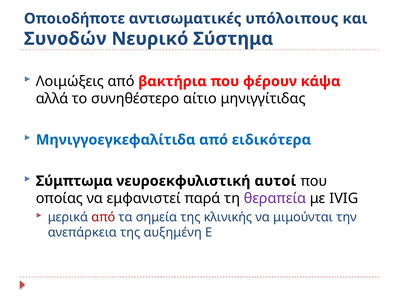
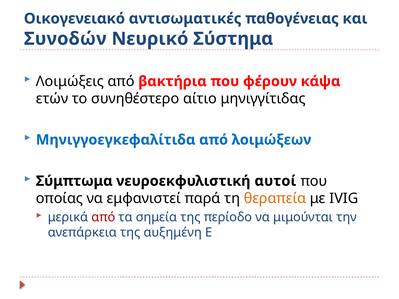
Οποιοδήποτε: Οποιοδήποτε -> Οικογενειακό (74, 19)
υπόλοιπους: υπόλοιπους -> παθογένειας (292, 19)
αλλά: αλλά -> ετών (52, 99)
ειδικότερα: ειδικότερα -> λοιμώξεων (271, 140)
θεραπεία colour: purple -> orange (275, 198)
κλινικής: κλινικής -> περίοδο (228, 217)
